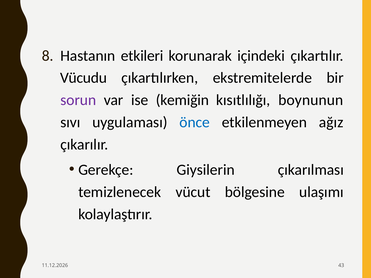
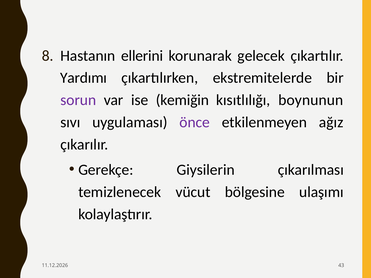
etkileri: etkileri -> ellerini (142, 56)
içindeki: içindeki -> gelecek (261, 56)
Vücudu: Vücudu -> Yardımı (84, 78)
önce colour: blue -> purple (195, 122)
